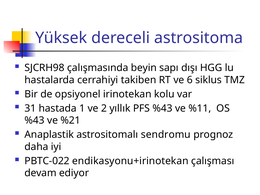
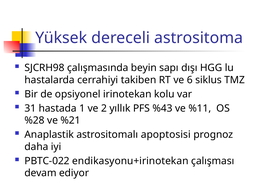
%43: %43 -> %28 (35, 120)
sendromu: sendromu -> apoptosisi (166, 135)
